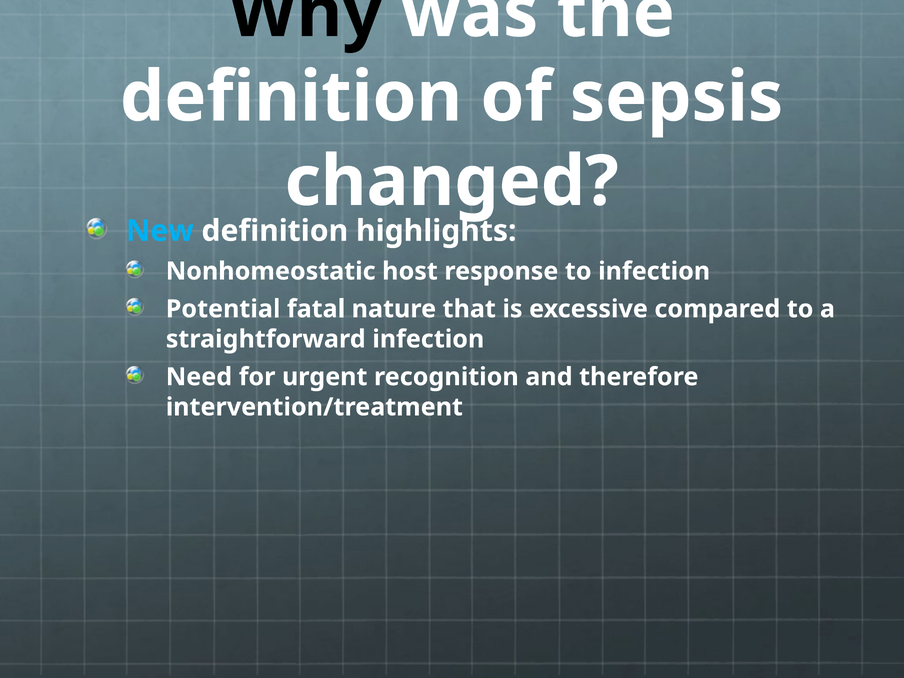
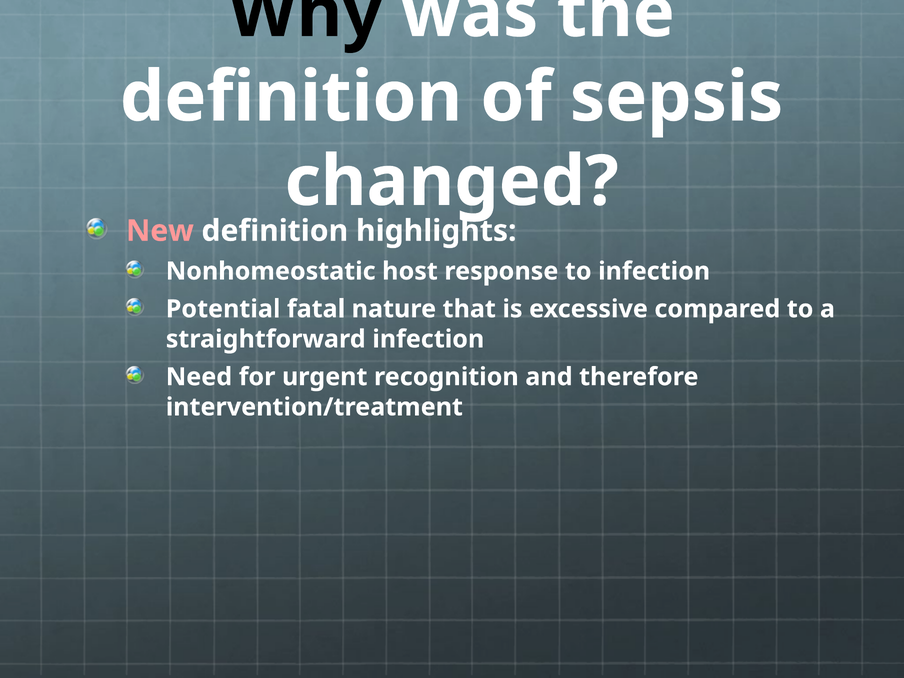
New colour: light blue -> pink (160, 231)
